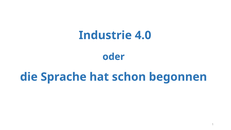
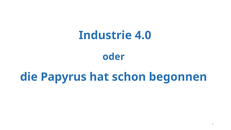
Sprache: Sprache -> Papyrus (64, 77)
